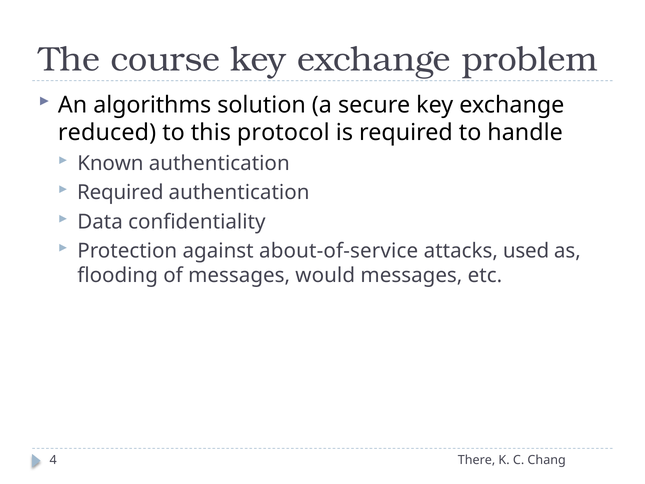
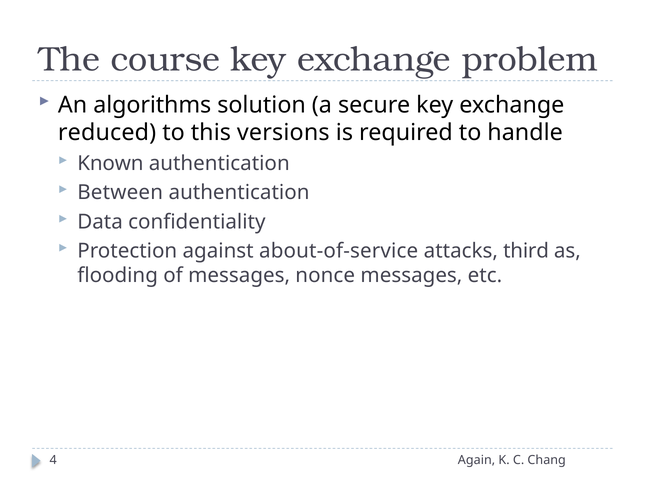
protocol: protocol -> versions (283, 133)
Required: Required -> Between (120, 192)
used: used -> third (526, 251)
would: would -> nonce (325, 276)
There: There -> Again (477, 460)
